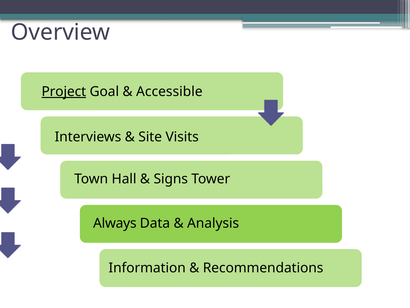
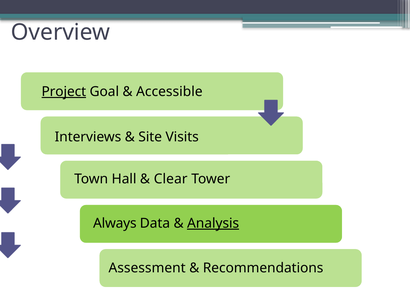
Signs: Signs -> Clear (171, 179)
Analysis underline: none -> present (213, 223)
Information: Information -> Assessment (147, 267)
